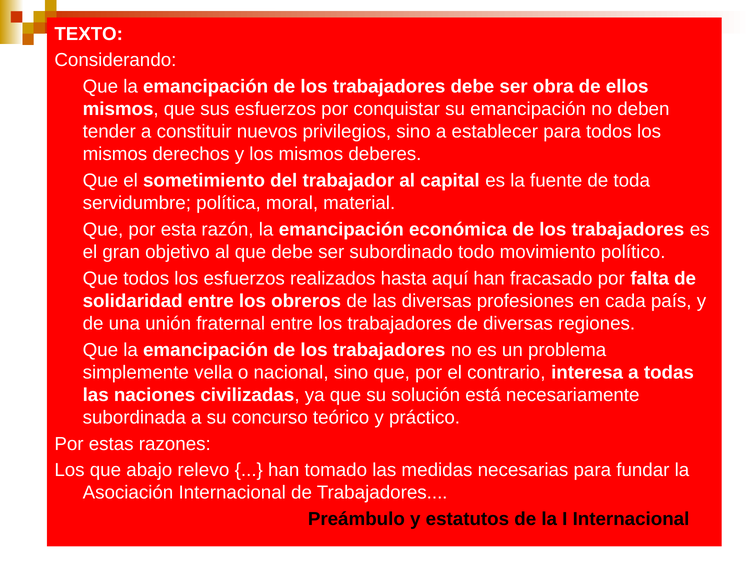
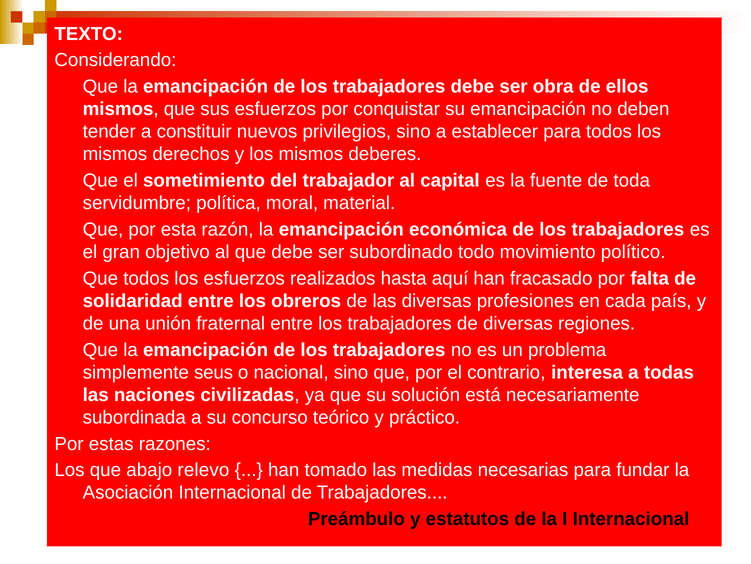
vella: vella -> seus (214, 372)
